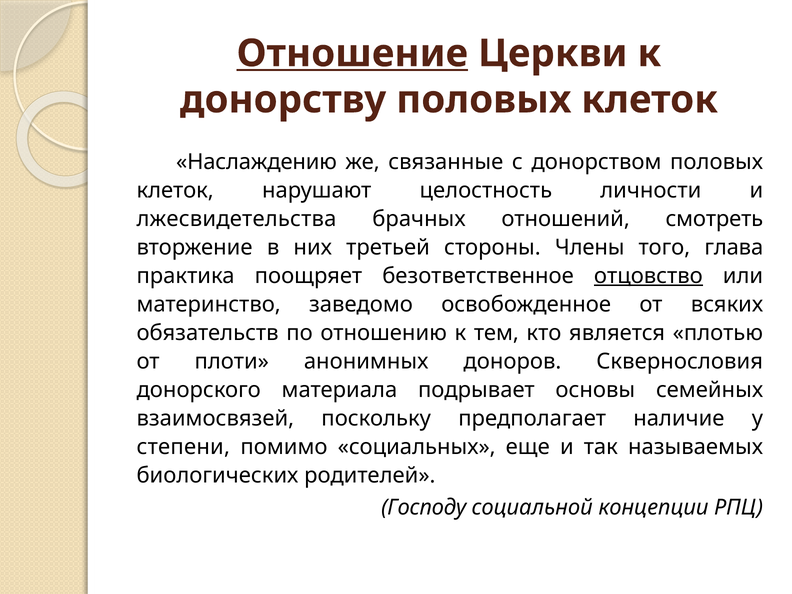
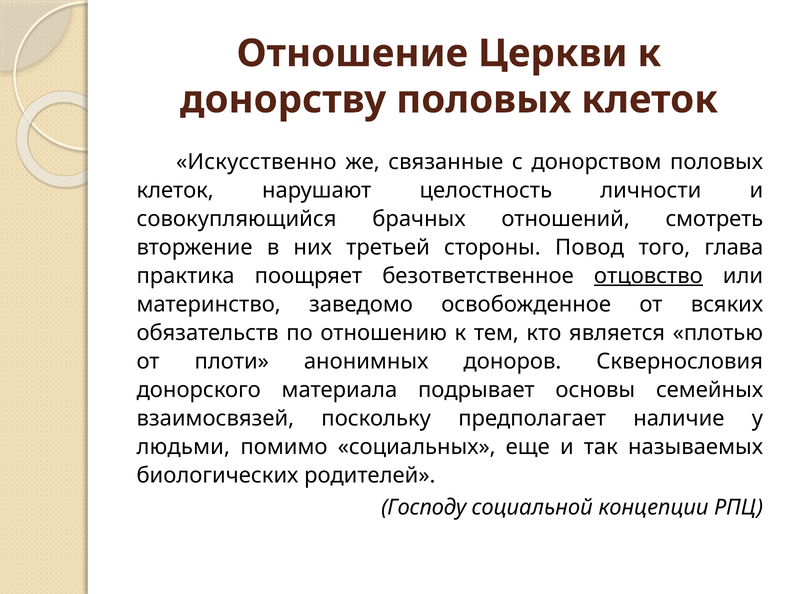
Отношение underline: present -> none (352, 53)
Наслаждению: Наслаждению -> Искусственно (256, 162)
лжесвидетельства: лжесвидетельства -> совокупляющийся (237, 219)
Члены: Члены -> Повод (590, 247)
степени: степени -> людьми (183, 447)
